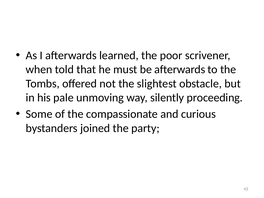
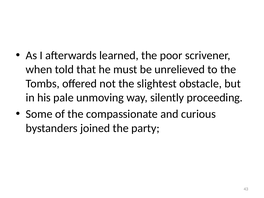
be afterwards: afterwards -> unrelieved (180, 69)
